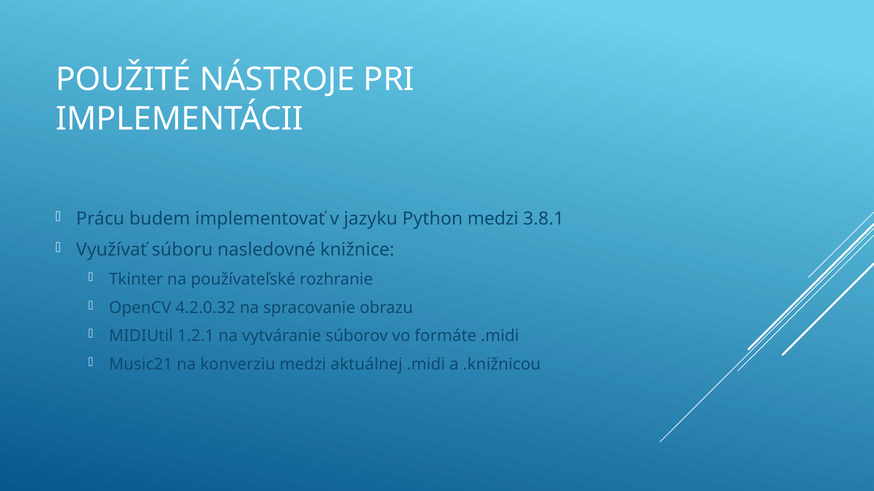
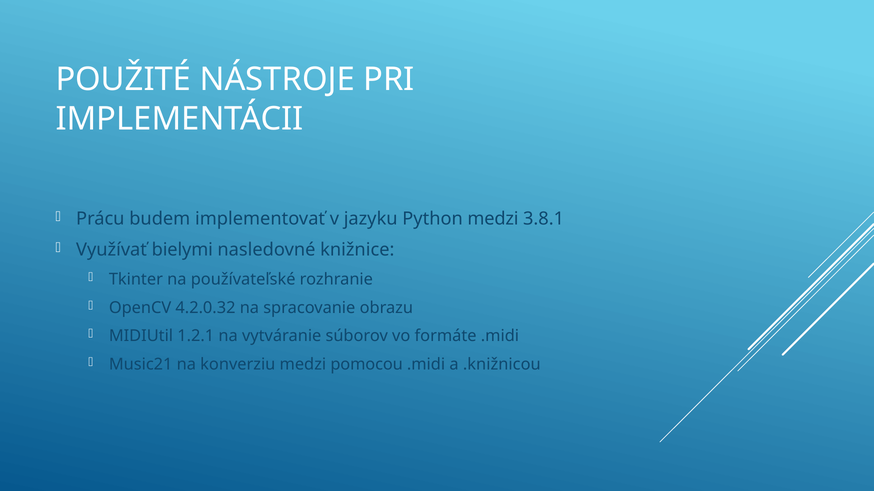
súboru: súboru -> bielymi (182, 250)
aktuálnej: aktuálnej -> pomocou (367, 365)
